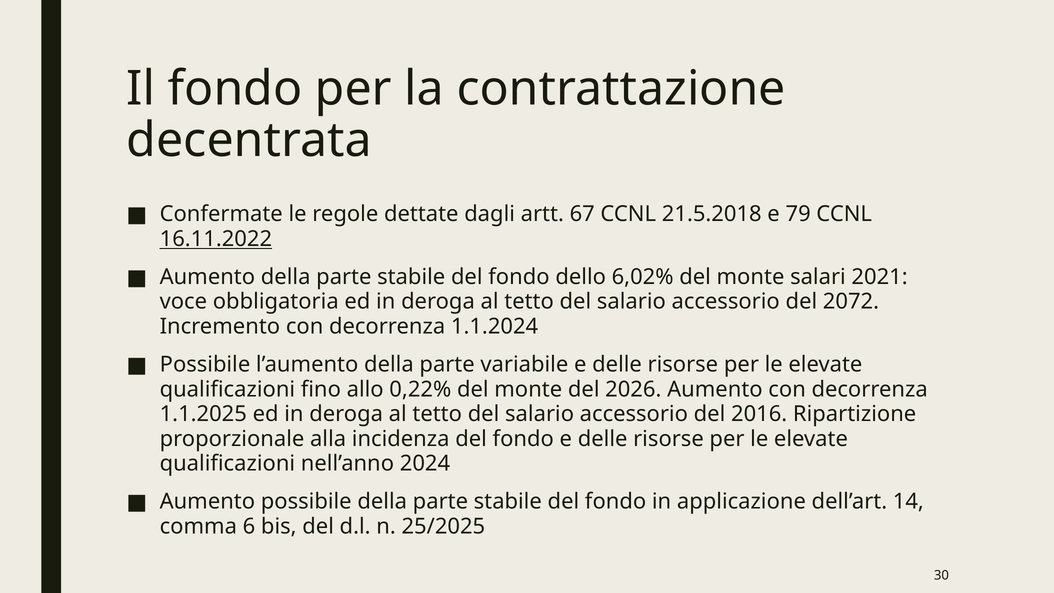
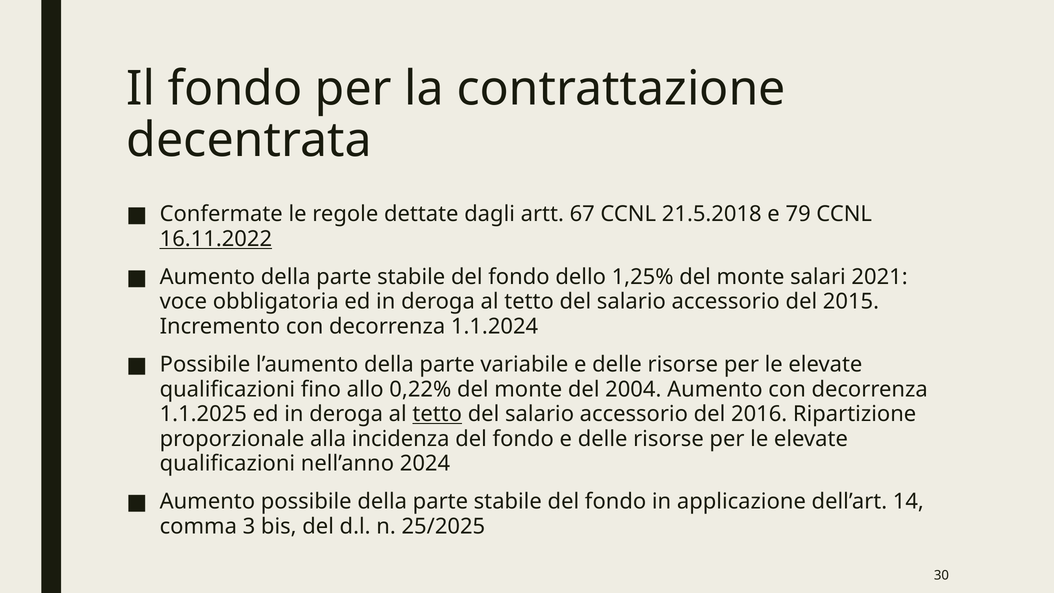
6,02%: 6,02% -> 1,25% (643, 277)
2072: 2072 -> 2015 (851, 302)
2026: 2026 -> 2004 (633, 389)
tetto underline: none -> present (437, 414)
6: 6 -> 3 (249, 526)
